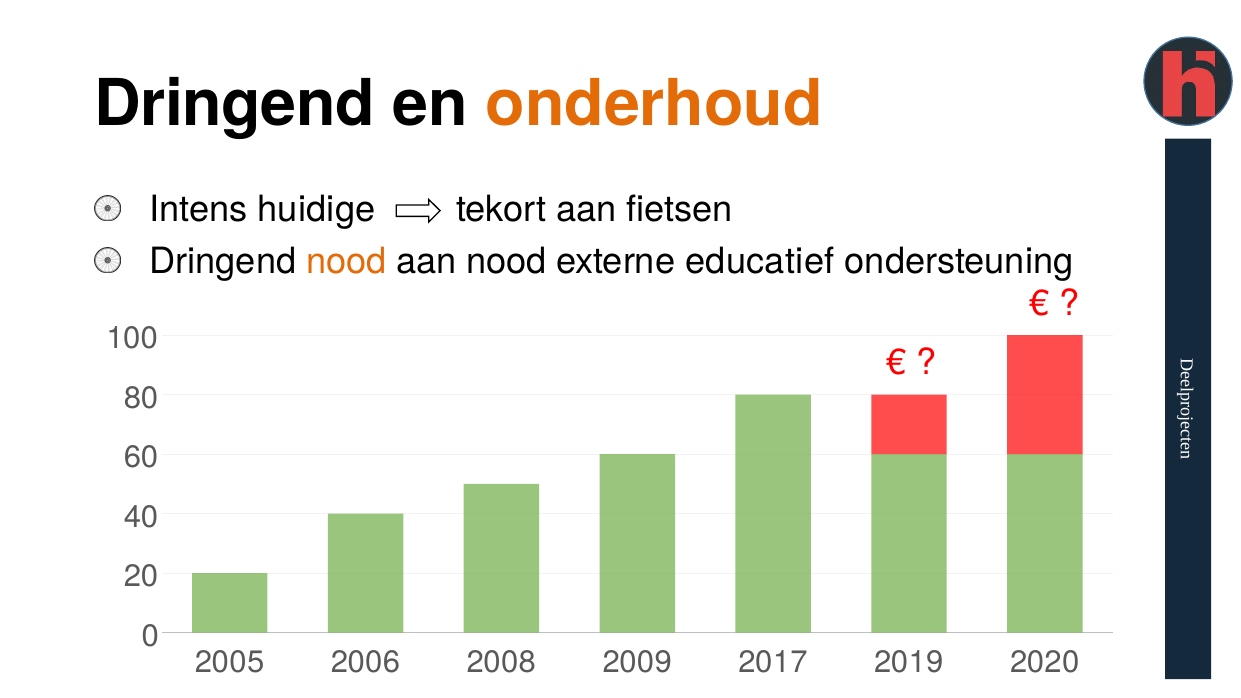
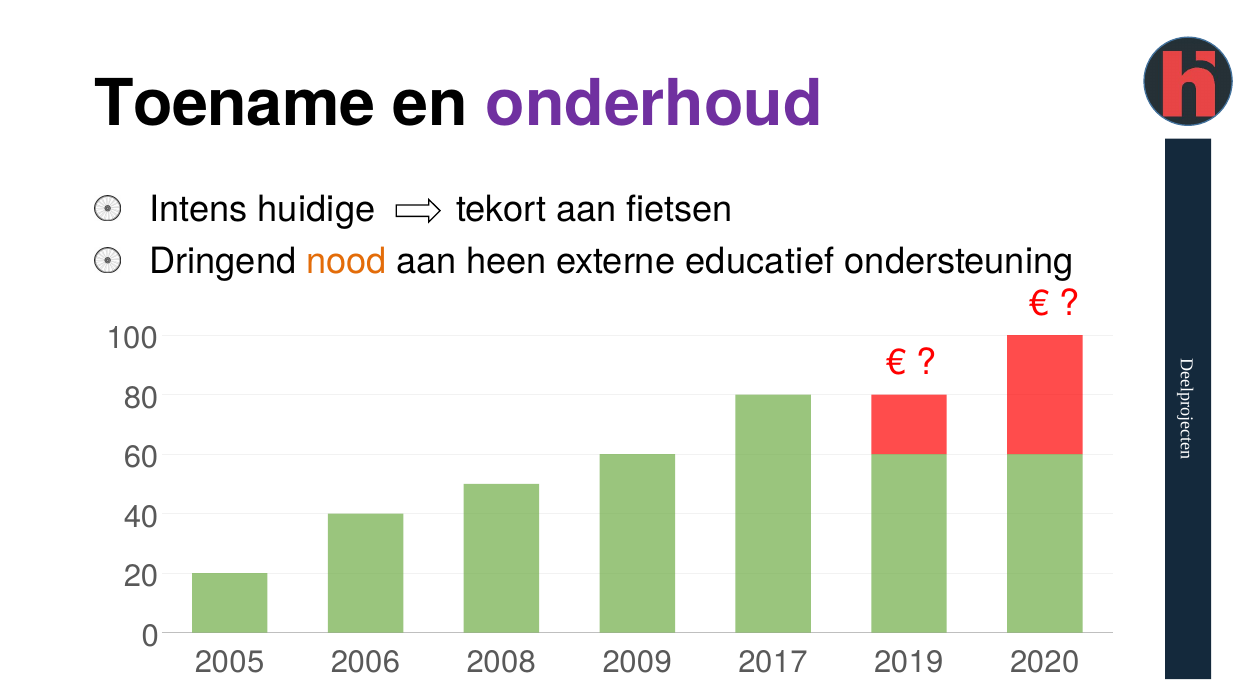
Dringend: Dringend -> Toename (235, 104)
onderhoud colour: orange -> purple (654, 104)
aan nood: nood -> heen (507, 262)
